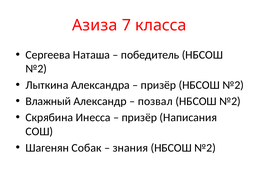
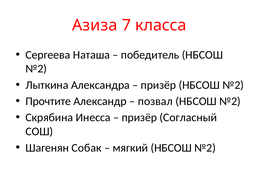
Влажный: Влажный -> Прочтите (48, 102)
Написания: Написания -> Согласный (188, 118)
знания: знания -> мягкий (130, 148)
